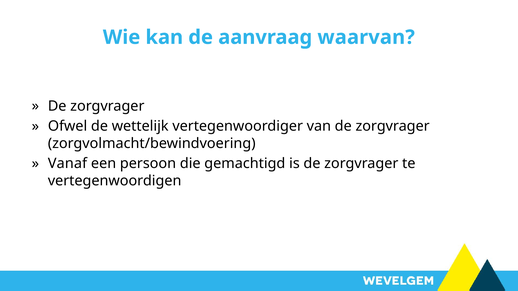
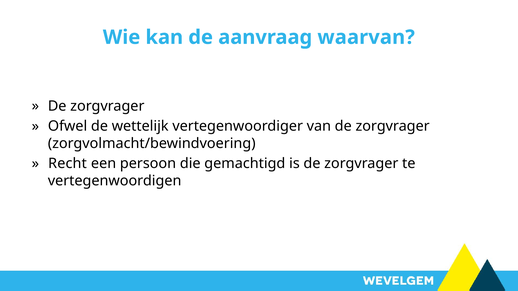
Vanaf: Vanaf -> Recht (67, 164)
